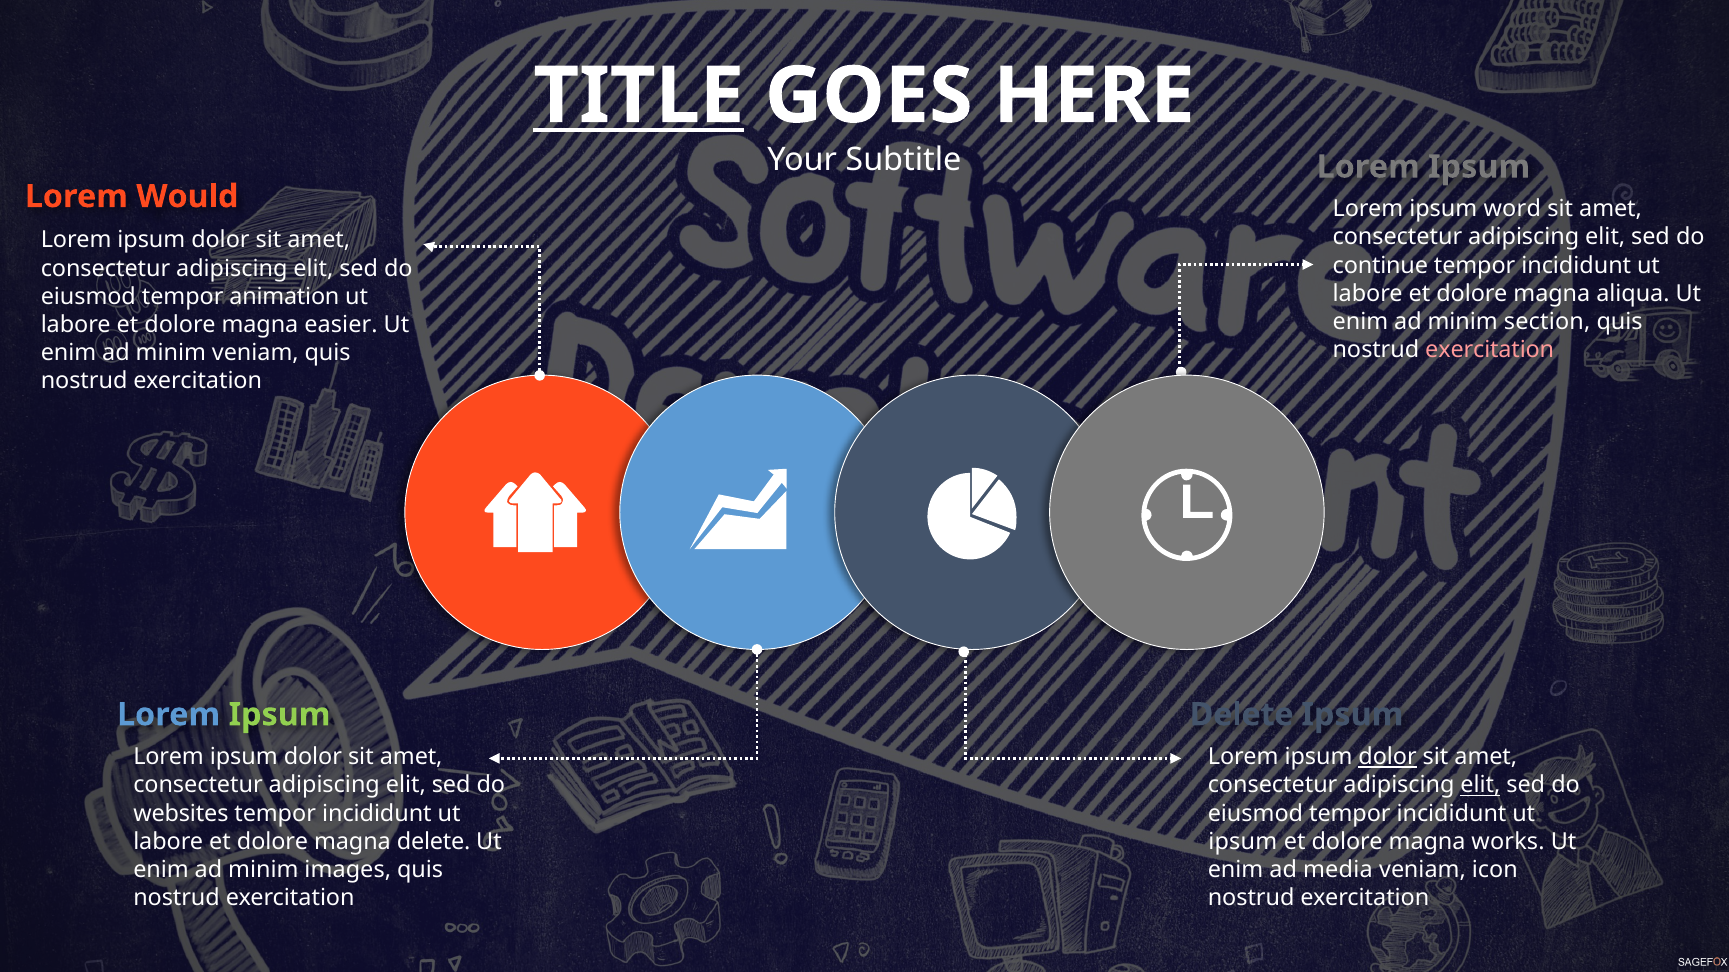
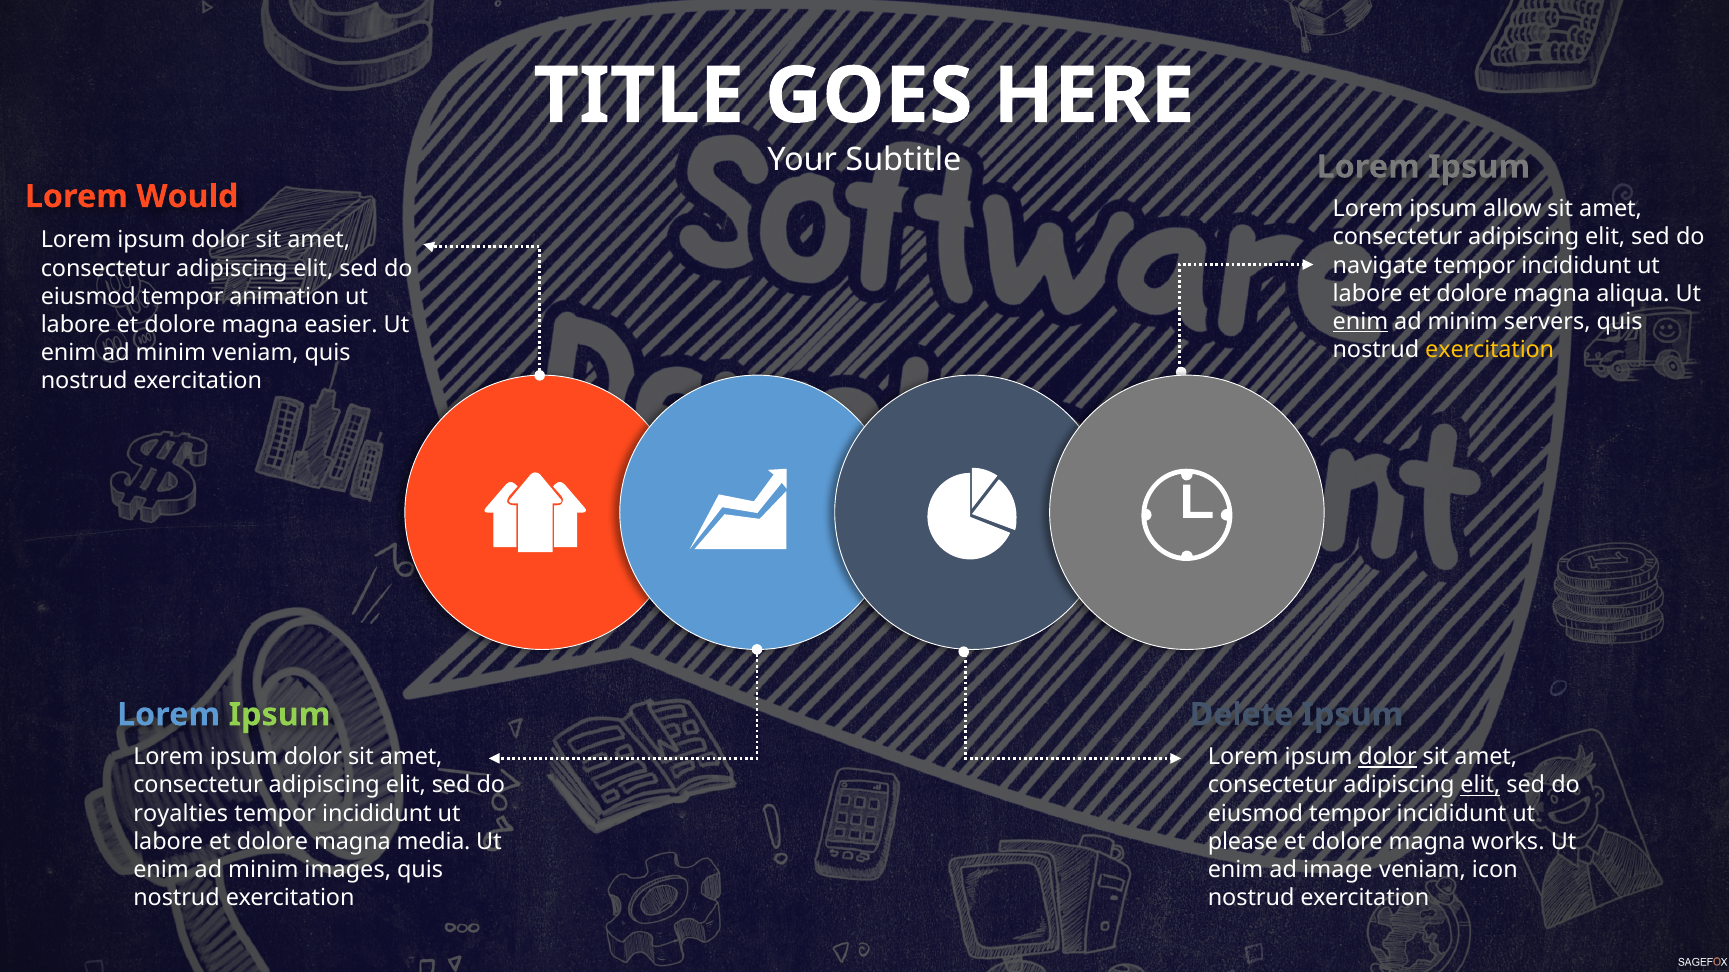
TITLE underline: present -> none (639, 96)
word: word -> allow (1512, 209)
continue: continue -> navigate (1380, 266)
enim underline: none -> present (1360, 322)
section: section -> servers (1547, 322)
exercitation colour: pink -> yellow (1490, 350)
websites: websites -> royalties (181, 814)
magna delete: delete -> media (434, 842)
ipsum: ipsum -> please (1243, 842)
media: media -> image (1338, 870)
